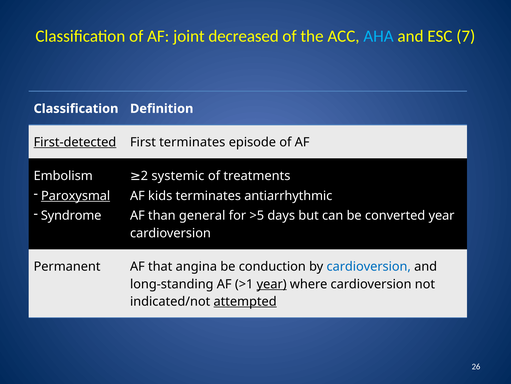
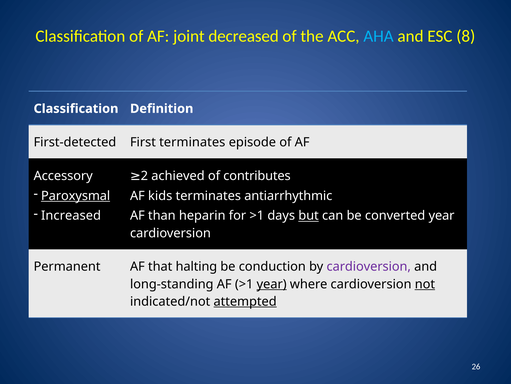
7: 7 -> 8 (466, 36)
First-detected underline: present -> none (75, 142)
systemic: systemic -> achieved (178, 175)
treatments: treatments -> contributes (257, 175)
Embolism: Embolism -> Accessory (63, 175)
Syndrome: Syndrome -> Increased (71, 215)
general: general -> heparin (202, 215)
for >5: >5 -> >1 (257, 215)
but underline: none -> present (309, 215)
angina: angina -> halting (196, 266)
cardioversion colour: blue -> purple (369, 266)
not underline: none -> present (425, 284)
